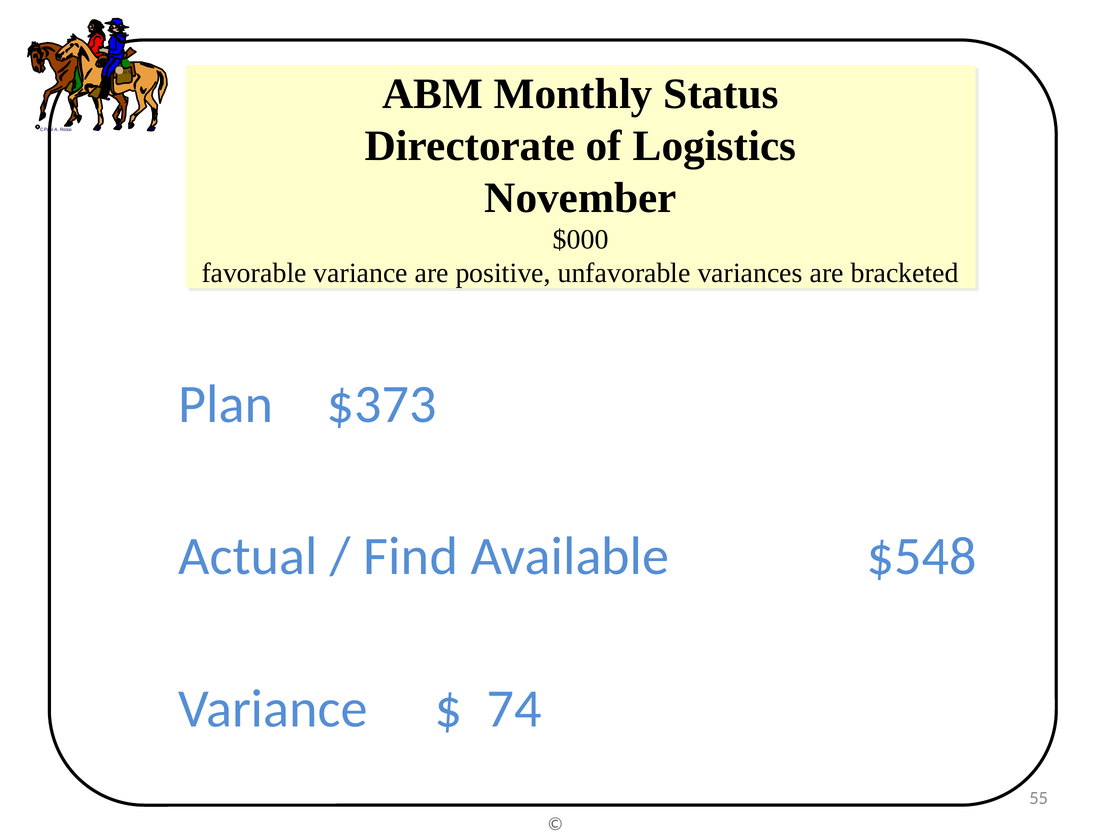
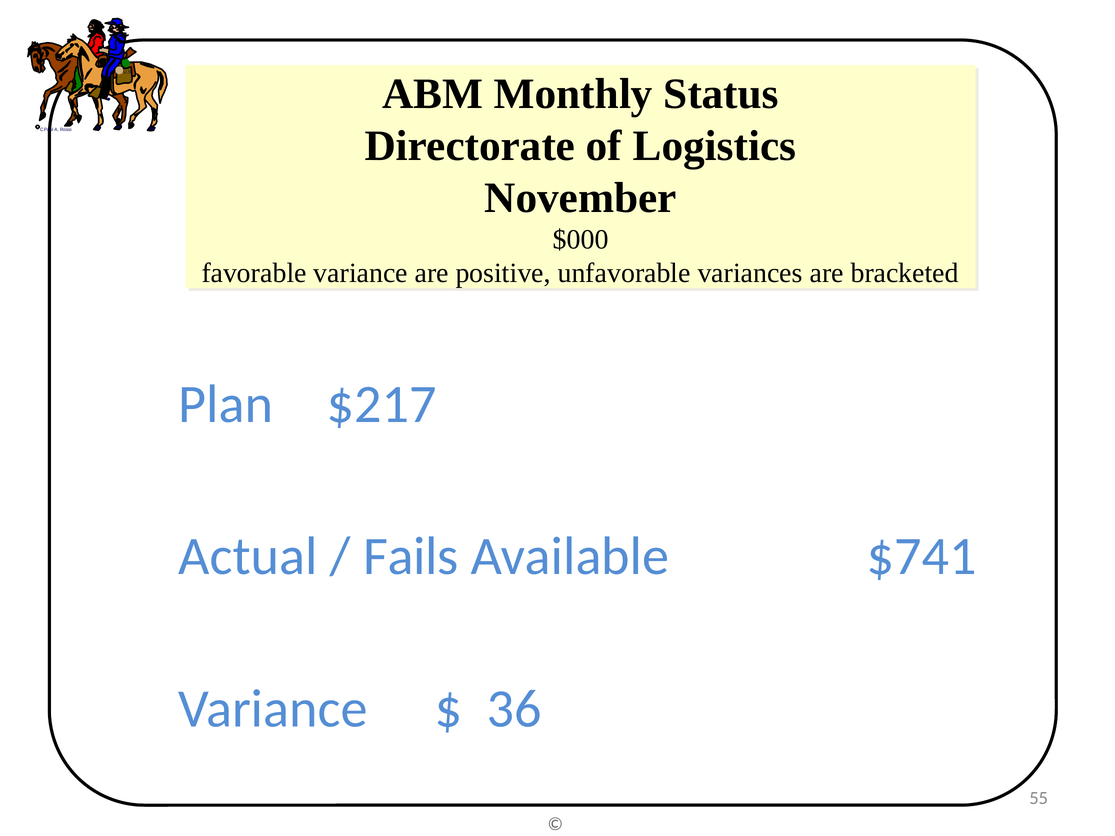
$373: $373 -> $217 (382, 404)
Find: Find -> Fails (411, 557)
$548: $548 -> $741 (922, 557)
74: 74 -> 36 (514, 709)
